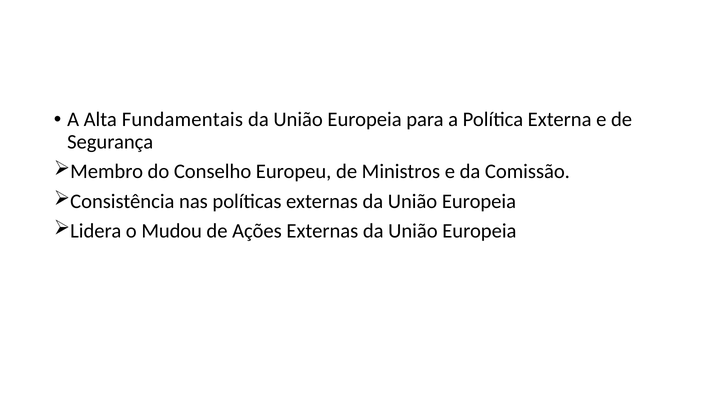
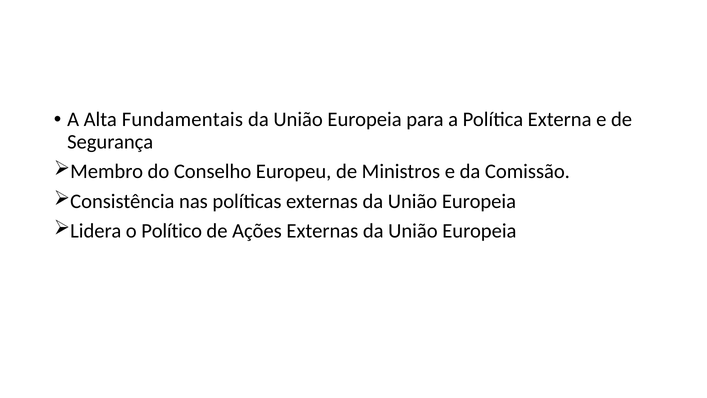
Mudou: Mudou -> Político (172, 231)
